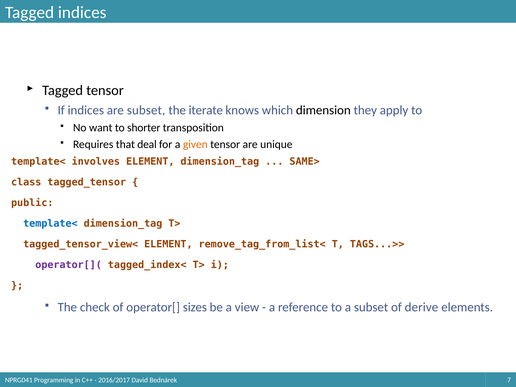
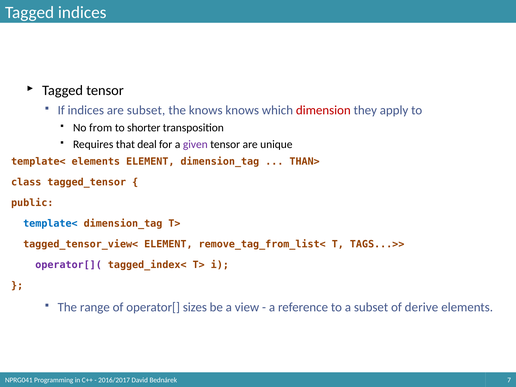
the iterate: iterate -> knows (206, 110)
dimension colour: black -> red (323, 110)
want: want -> from (101, 128)
given colour: orange -> purple (195, 144)
template< involves: involves -> elements (96, 161)
SAME>: SAME> -> THAN> (305, 161)
check: check -> range (95, 307)
